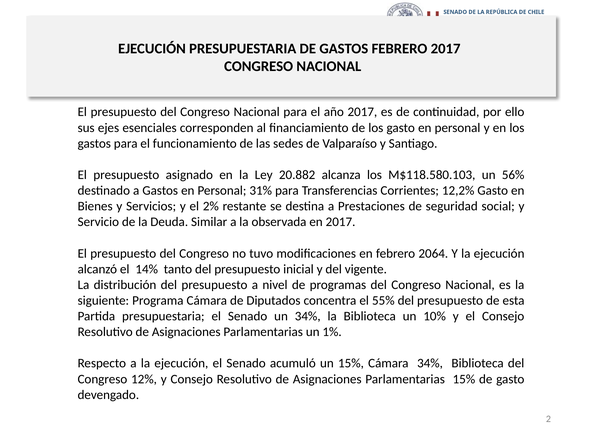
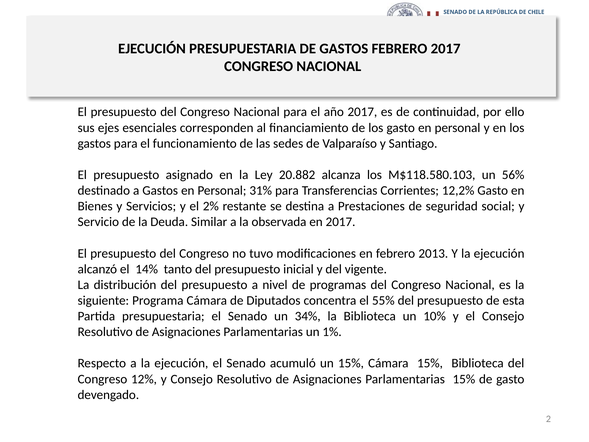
2064: 2064 -> 2013 (433, 253)
Cámara 34%: 34% -> 15% (430, 363)
